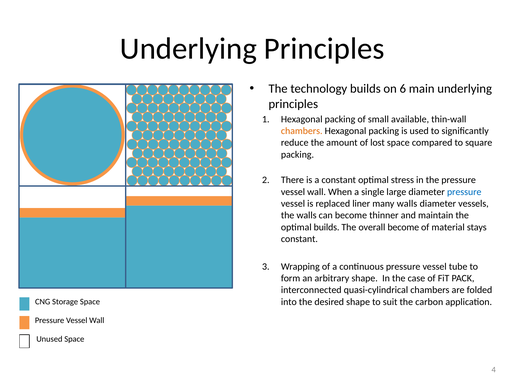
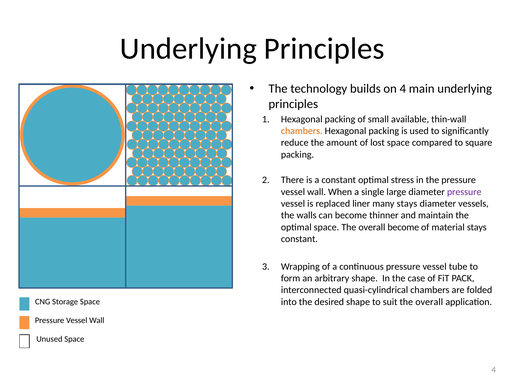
on 6: 6 -> 4 (403, 89)
pressure colour: blue -> purple (464, 192)
many walls: walls -> stays (407, 204)
optimal builds: builds -> space (326, 228)
suit the carbon: carbon -> overall (429, 302)
